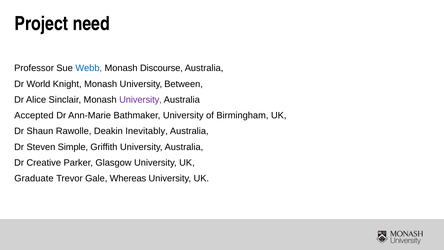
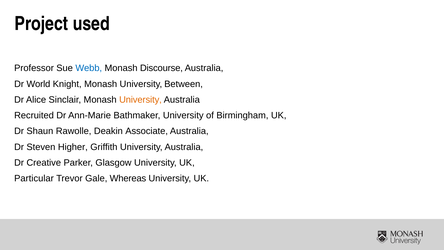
need: need -> used (91, 24)
University colour: purple -> orange (140, 100)
Accepted: Accepted -> Recruited (34, 115)
Inevitably: Inevitably -> Associate (147, 131)
Simple: Simple -> Higher (73, 147)
Graduate: Graduate -> Particular (34, 178)
